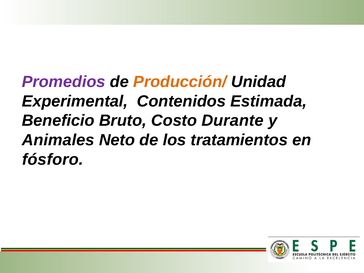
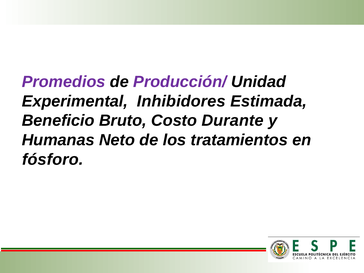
Producción/ colour: orange -> purple (180, 82)
Contenidos: Contenidos -> Inhibidores (181, 101)
Animales: Animales -> Humanas (58, 140)
